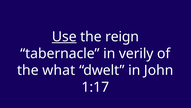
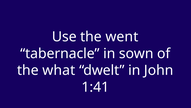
Use underline: present -> none (64, 37)
reign: reign -> went (122, 37)
verily: verily -> sown (136, 53)
1:17: 1:17 -> 1:41 (95, 87)
